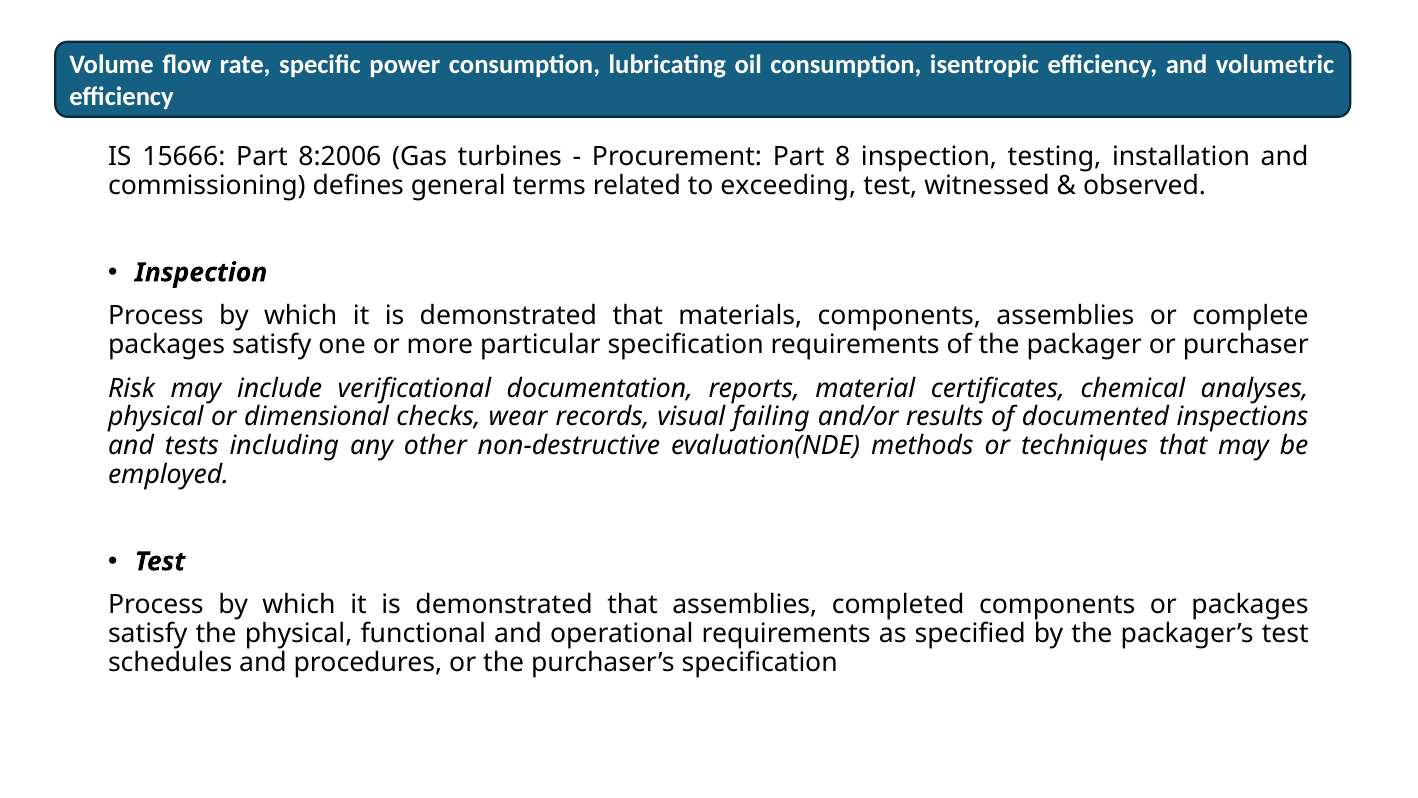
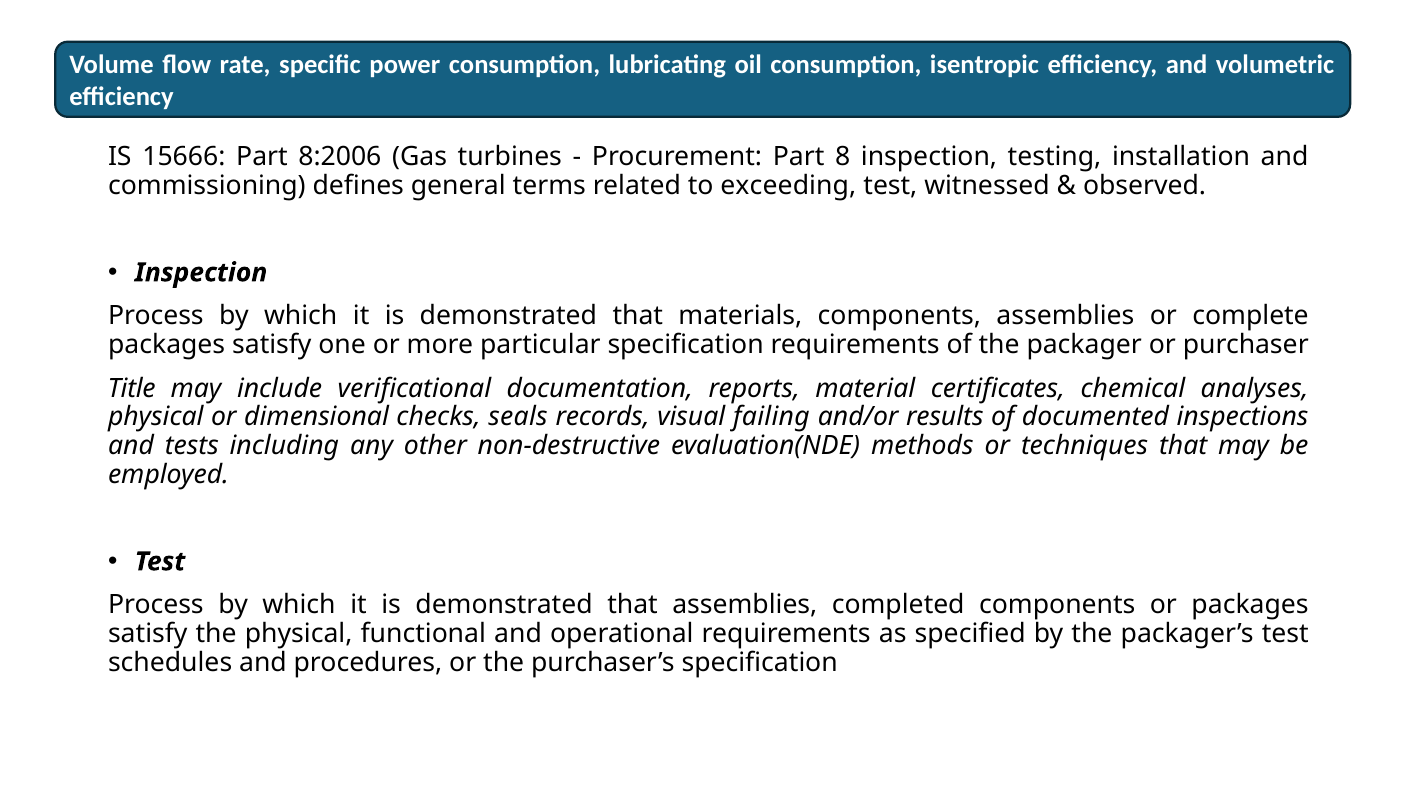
Risk: Risk -> Title (132, 388)
wear: wear -> seals (518, 417)
